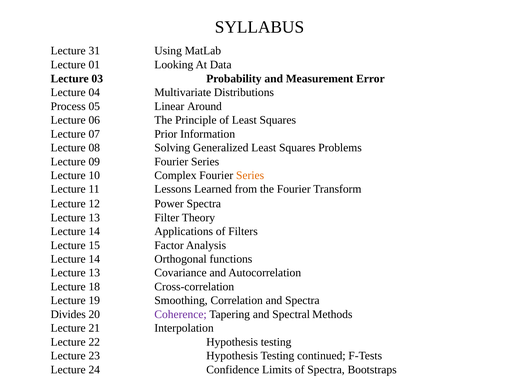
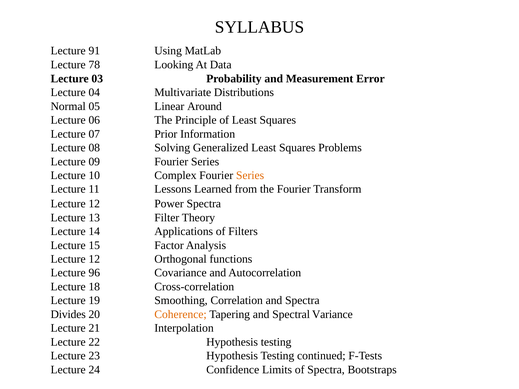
31: 31 -> 91 (94, 51)
01: 01 -> 78 (94, 65)
Process: Process -> Normal (68, 106)
14: 14 -> 12 (94, 259)
13: 13 -> 96 (94, 273)
Coherence colour: purple -> orange (181, 315)
Methods: Methods -> Variance (332, 315)
